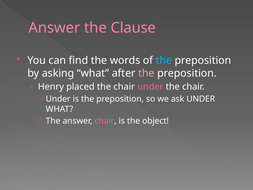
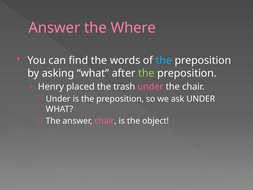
Clause: Clause -> Where (133, 28)
the colour: pink -> light green (146, 73)
placed the chair: chair -> trash (124, 87)
